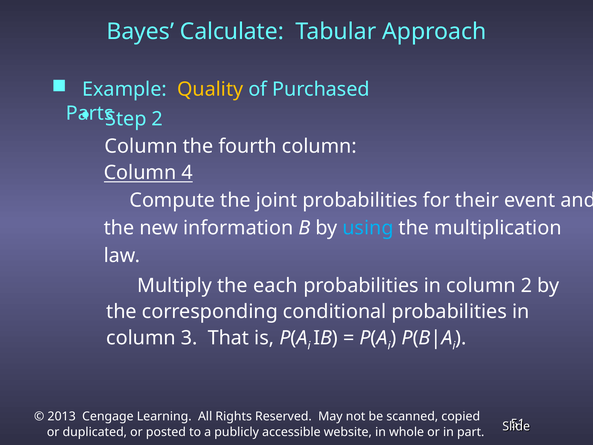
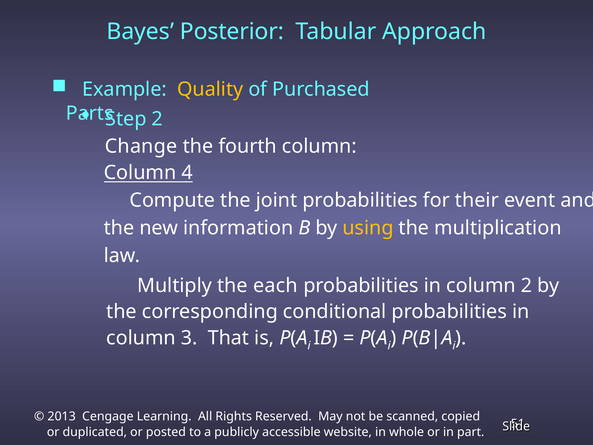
Calculate: Calculate -> Posterior (232, 31)
Column: Column -> Change (141, 146)
using colour: light blue -> yellow (368, 228)
